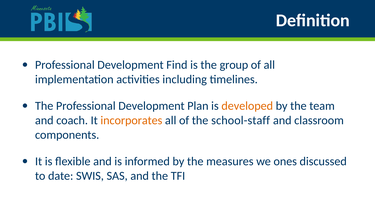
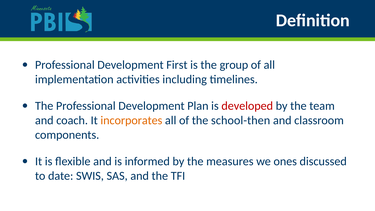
Find: Find -> First (177, 65)
developed colour: orange -> red (247, 106)
school-staff: school-staff -> school-then (241, 120)
